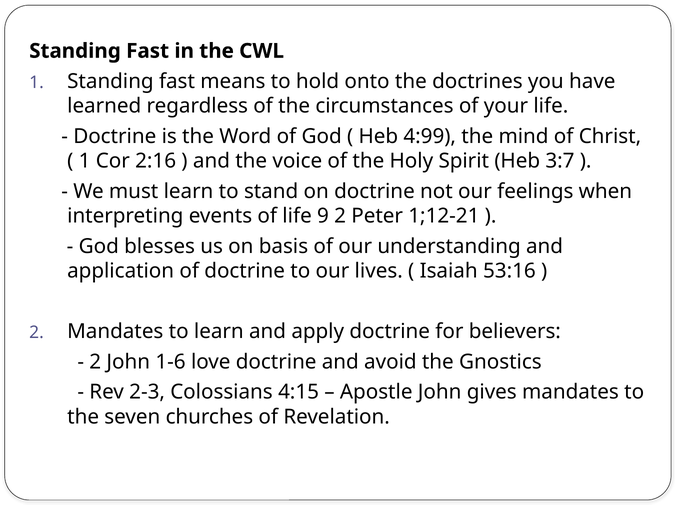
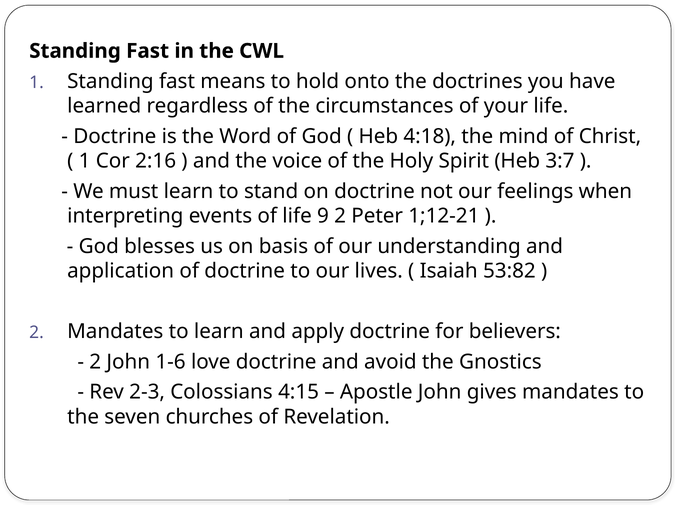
4:99: 4:99 -> 4:18 (430, 136)
53:16: 53:16 -> 53:82 (509, 271)
